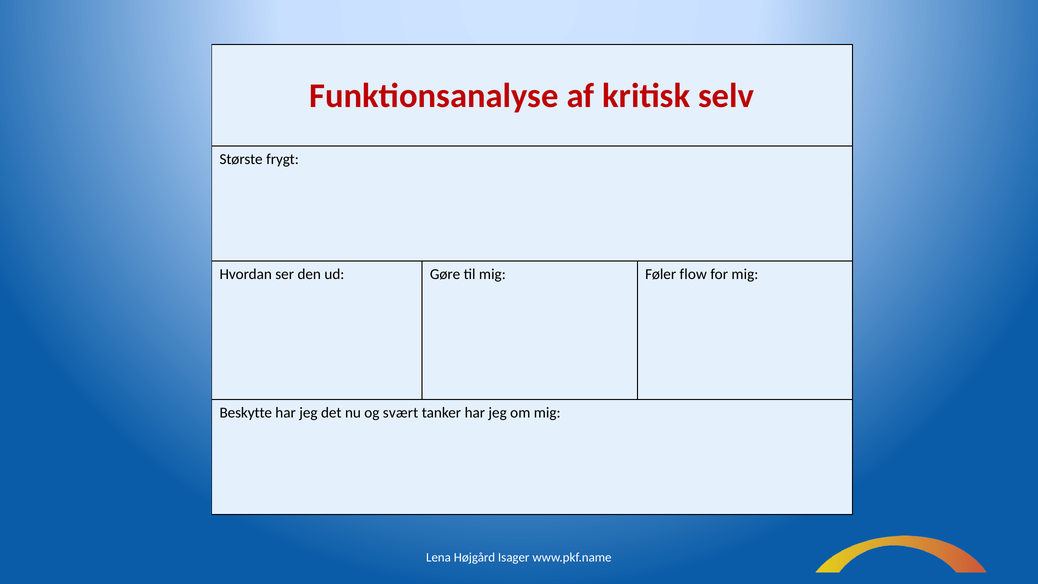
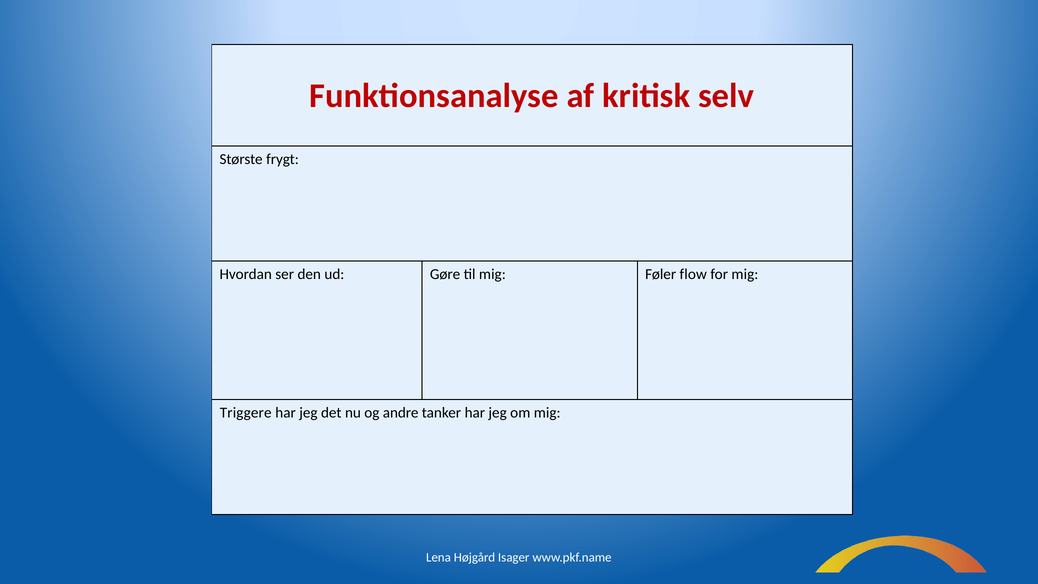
Beskytte: Beskytte -> Triggere (246, 413)
svært: svært -> andre (401, 413)
